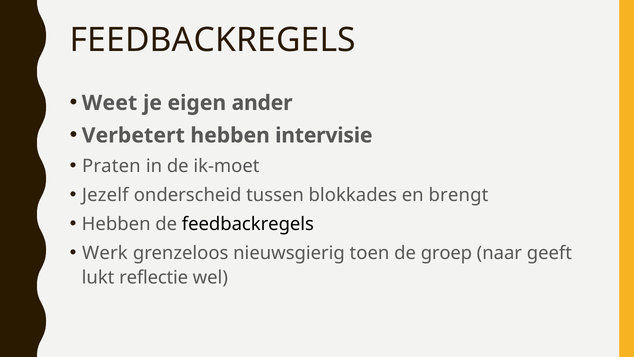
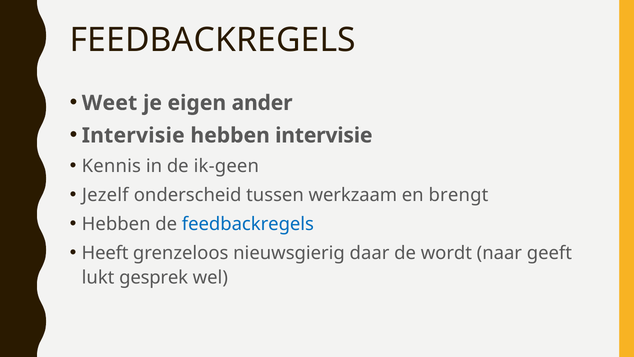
Verbetert: Verbetert -> Intervisie (133, 135)
Praten: Praten -> Kennis (111, 166)
ik-moet: ik-moet -> ik-geen (226, 166)
blokkades: blokkades -> werkzaam (353, 195)
feedbackregels colour: black -> blue (248, 224)
Werk: Werk -> Heeft (105, 253)
toen: toen -> daar (370, 253)
groep: groep -> wordt (446, 253)
reflectie: reflectie -> gesprek (154, 277)
